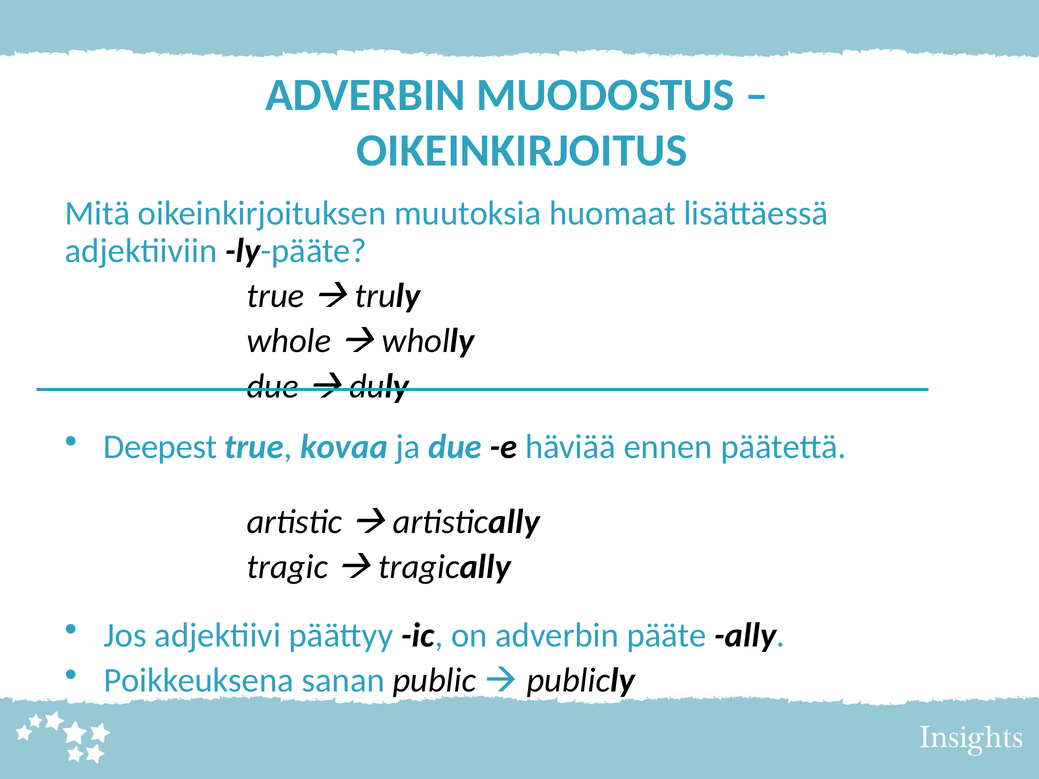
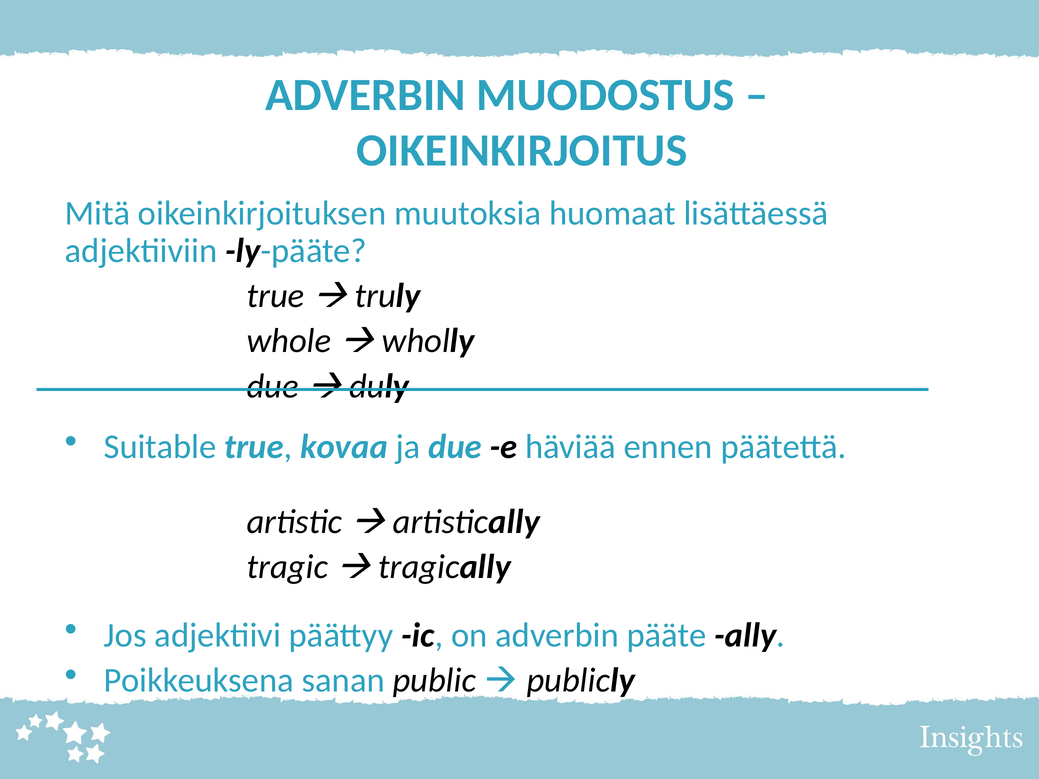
Deepest: Deepest -> Suitable (160, 447)
